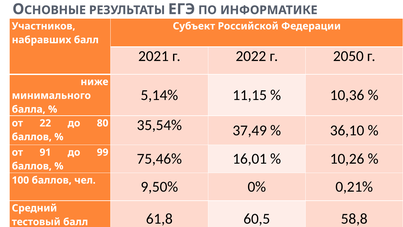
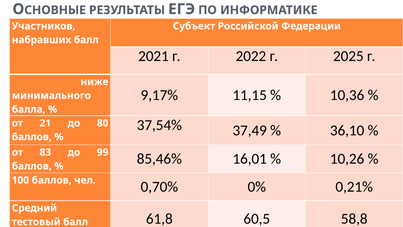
2050: 2050 -> 2025 (348, 56)
5,14%: 5,14% -> 9,17% (159, 95)
35,54%: 35,54% -> 37,54% (159, 125)
22: 22 -> 21 (45, 123)
91: 91 -> 83 (45, 152)
75,46%: 75,46% -> 85,46% (159, 159)
9,50%: 9,50% -> 0,70% (159, 187)
